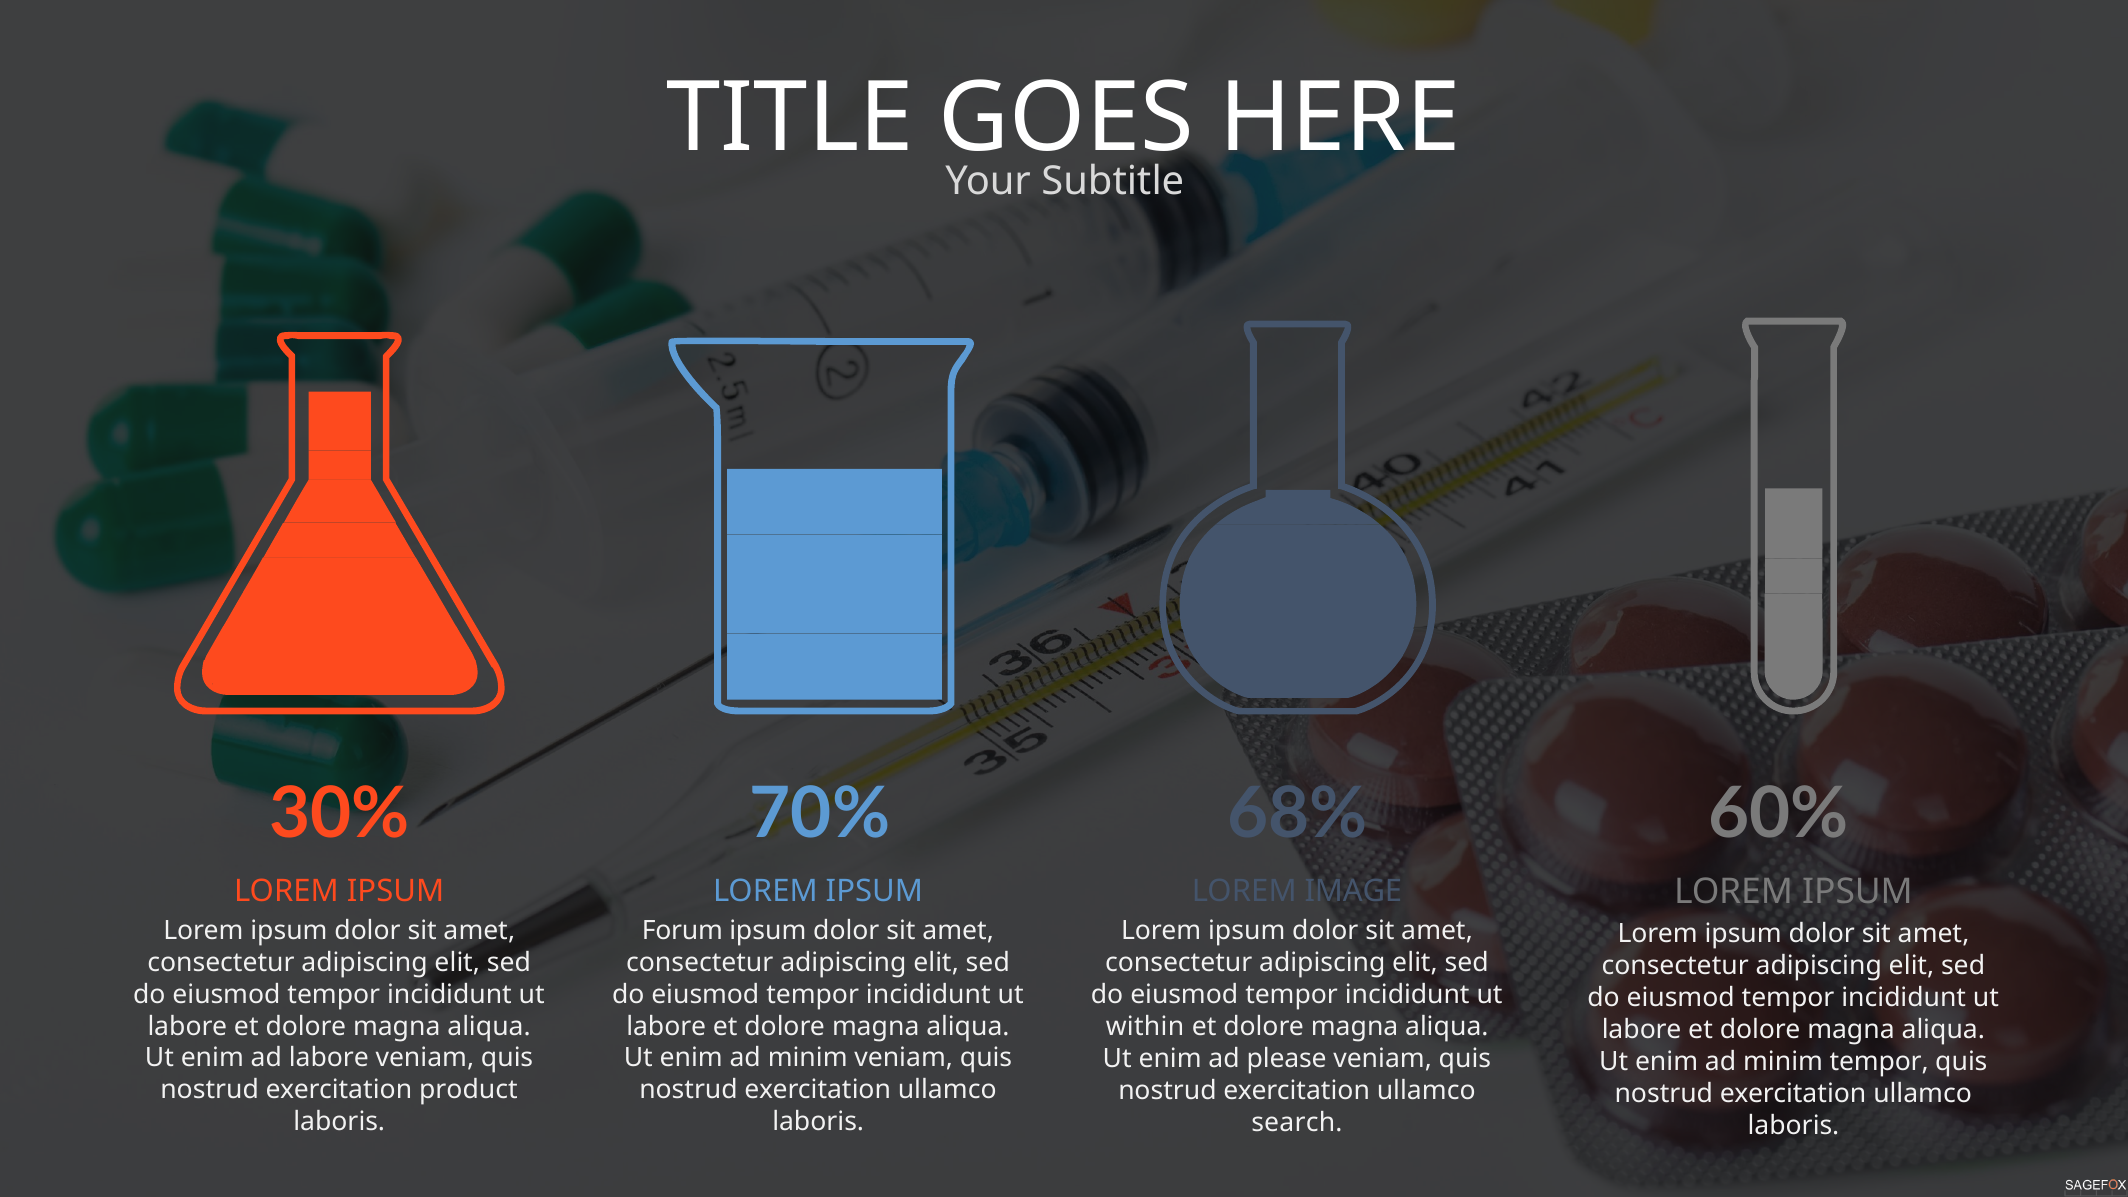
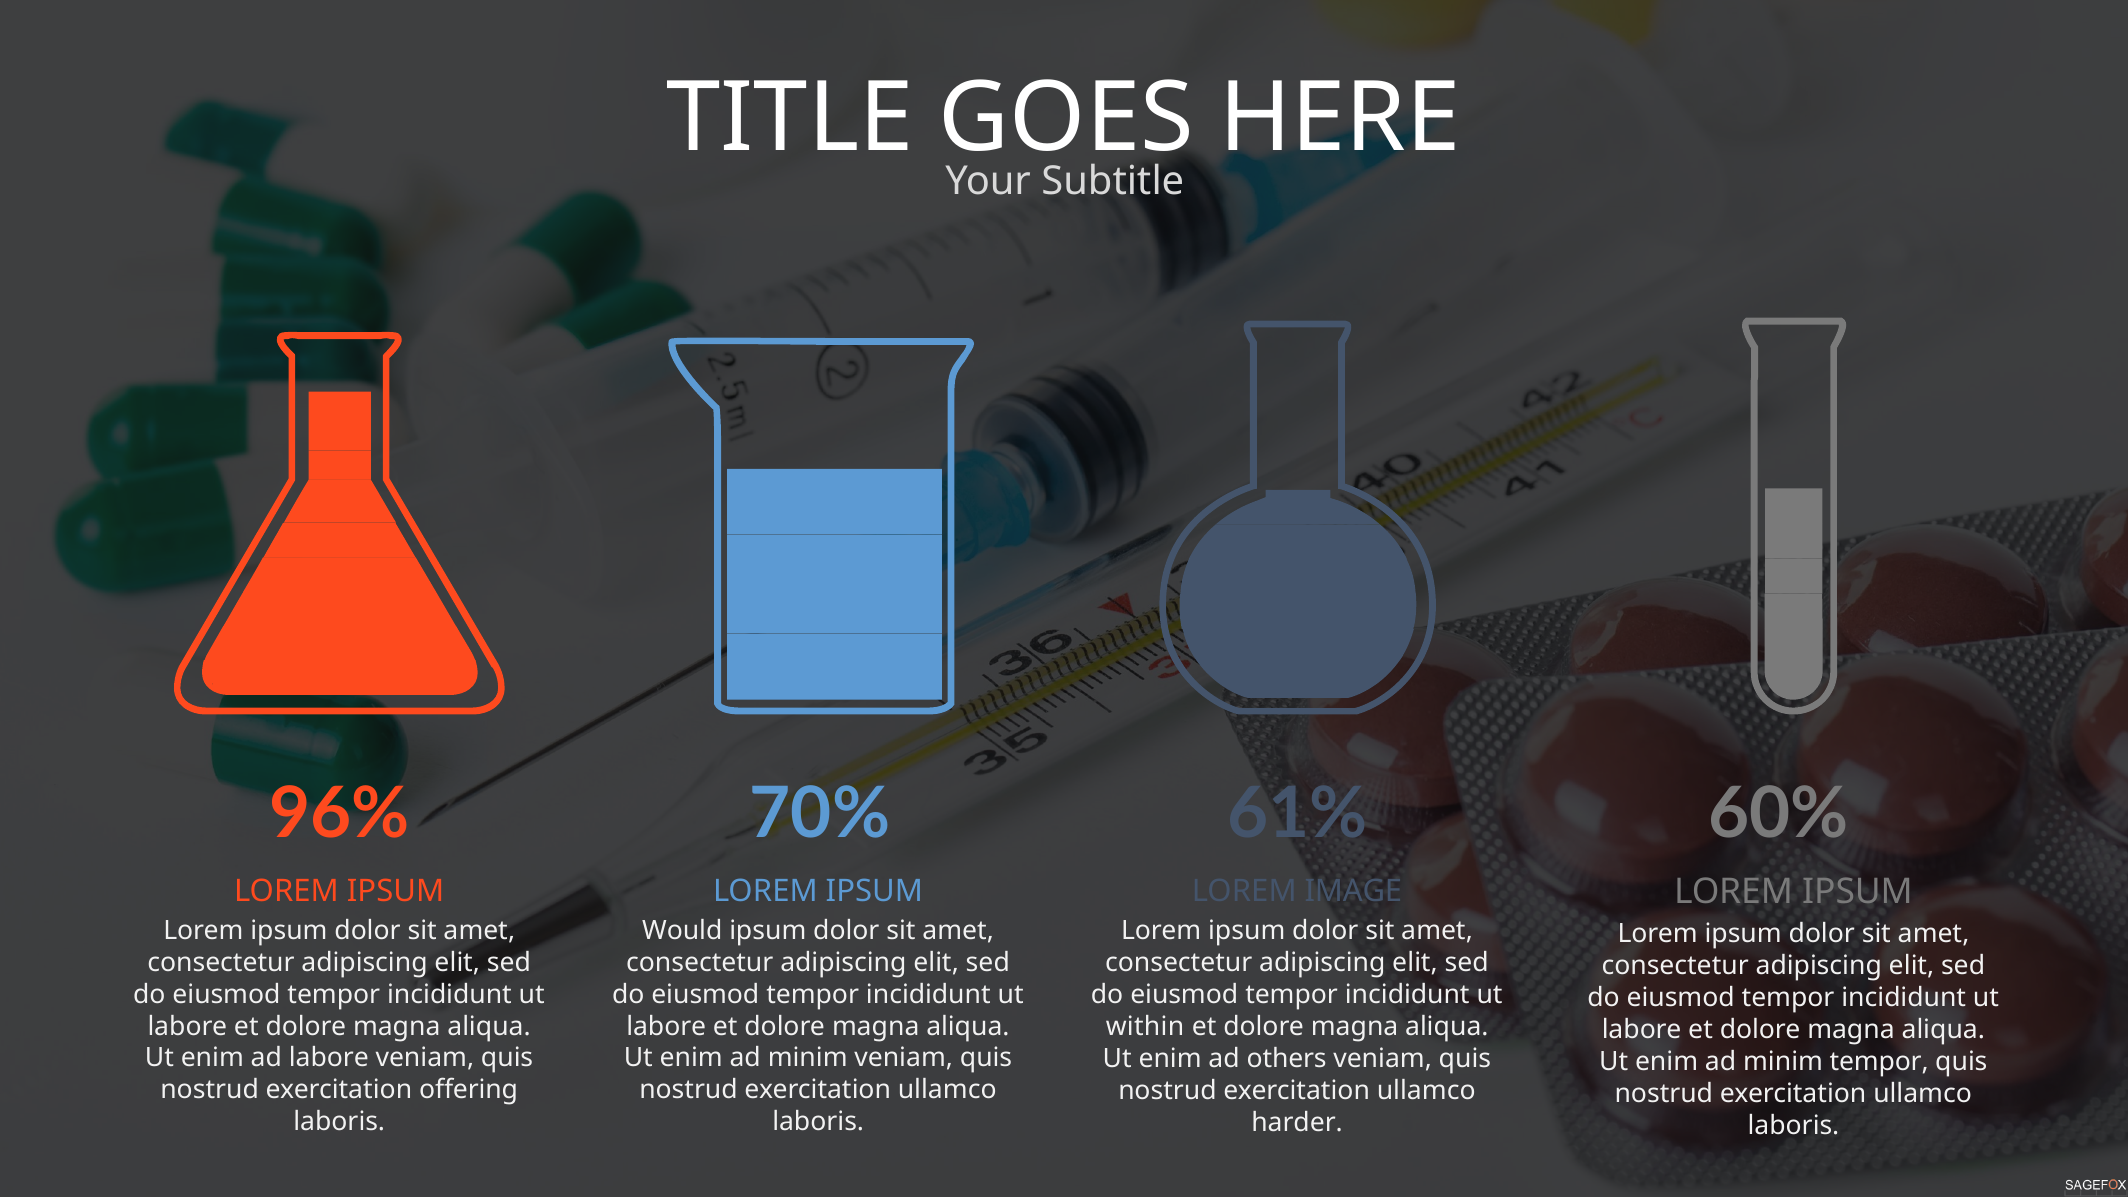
30%: 30% -> 96% (339, 814)
68%: 68% -> 61% (1297, 814)
Forum: Forum -> Would (682, 930)
please: please -> others (1287, 1059)
product: product -> offering (469, 1090)
search: search -> harder (1297, 1123)
